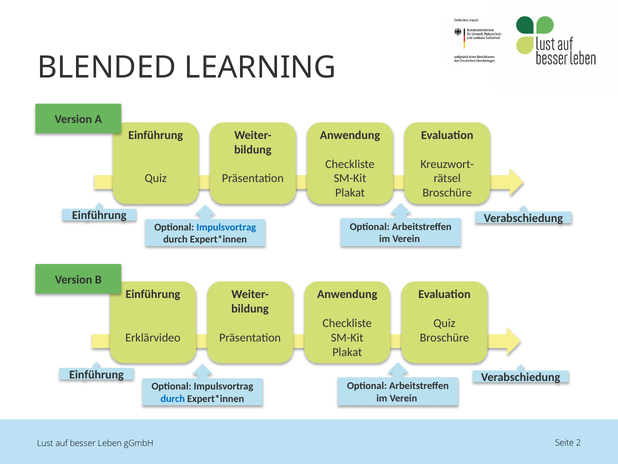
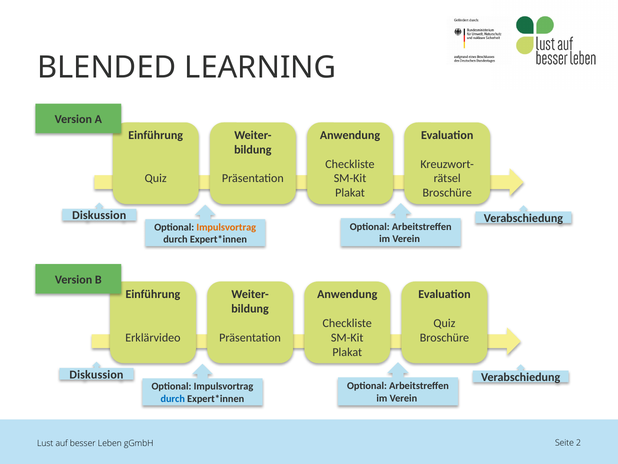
Einführung: Einführung -> Diskussion (99, 215)
Impulsvortrag colour: blue -> orange (226, 227)
Einführung: Einführung -> Diskussion (96, 374)
